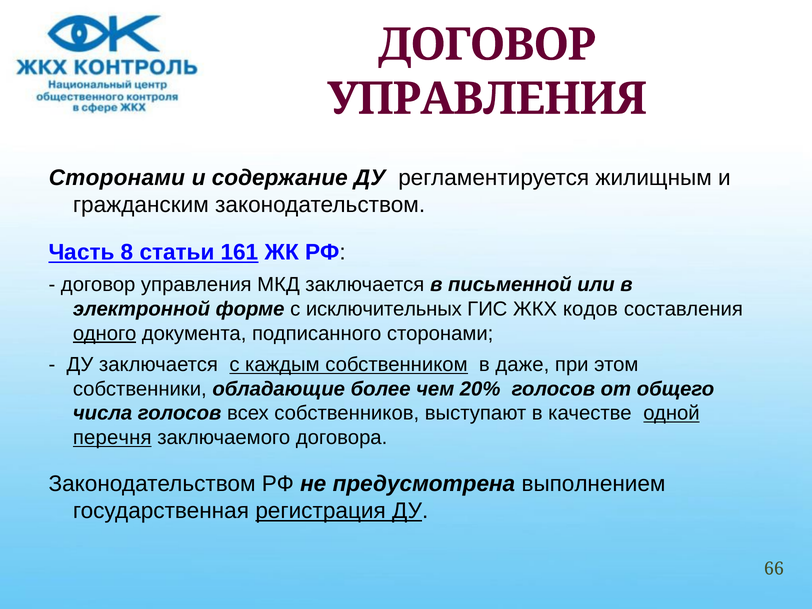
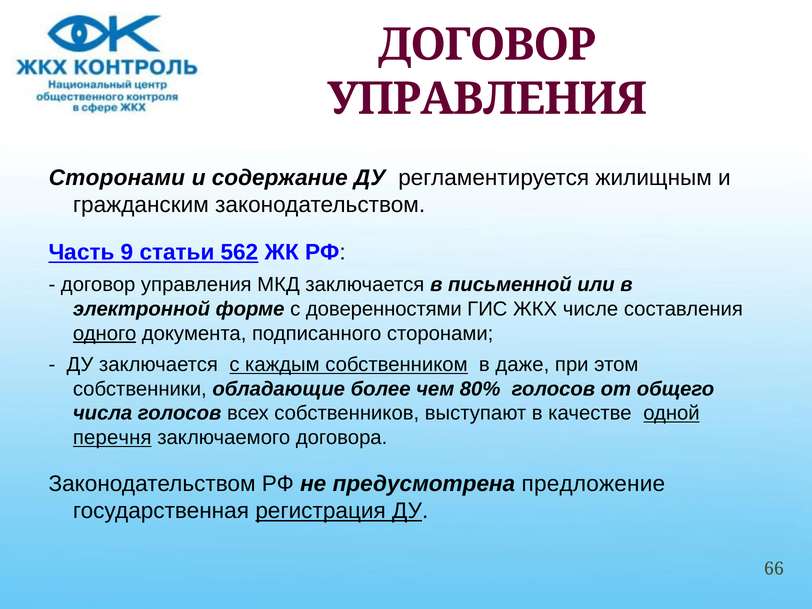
8: 8 -> 9 (127, 252)
161: 161 -> 562 (240, 252)
исключительных: исключительных -> доверенностями (384, 309)
кодов: кодов -> числе (590, 309)
20%: 20% -> 80% (480, 389)
выполнением: выполнением -> предложение (593, 484)
